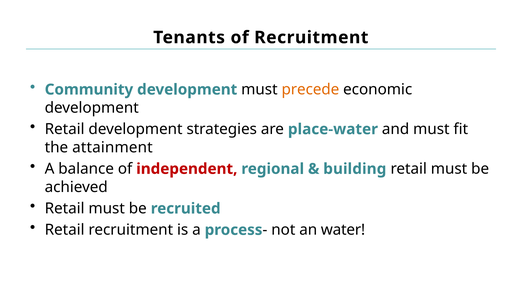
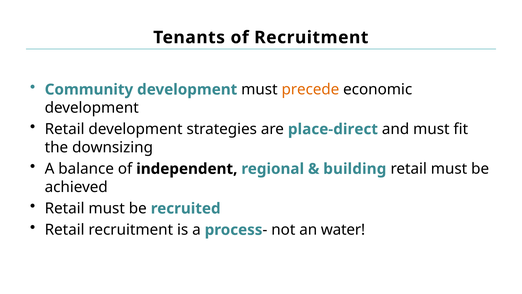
place-water: place-water -> place-direct (333, 129)
attainment: attainment -> downsizing (113, 147)
independent colour: red -> black (187, 169)
